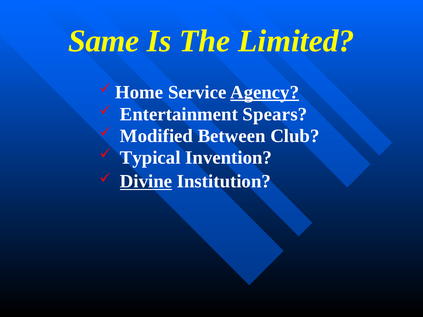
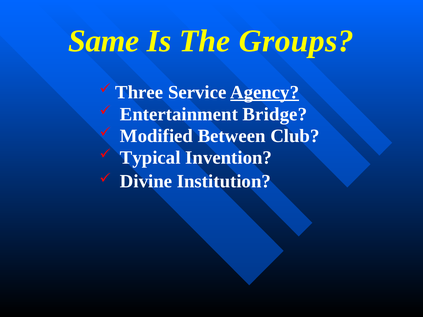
Limited: Limited -> Groups (296, 41)
Home: Home -> Three (139, 92)
Spears: Spears -> Bridge (275, 114)
Divine underline: present -> none (146, 182)
